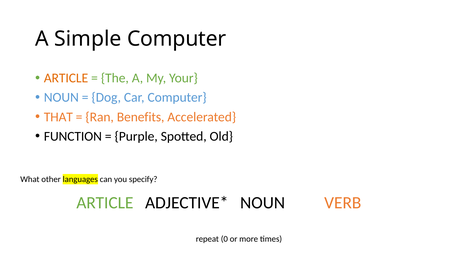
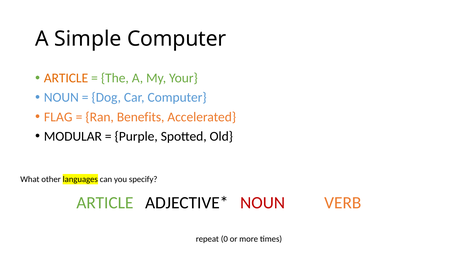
THAT: THAT -> FLAG (58, 117)
FUNCTION: FUNCTION -> MODULAR (73, 136)
NOUN colour: black -> red (263, 203)
